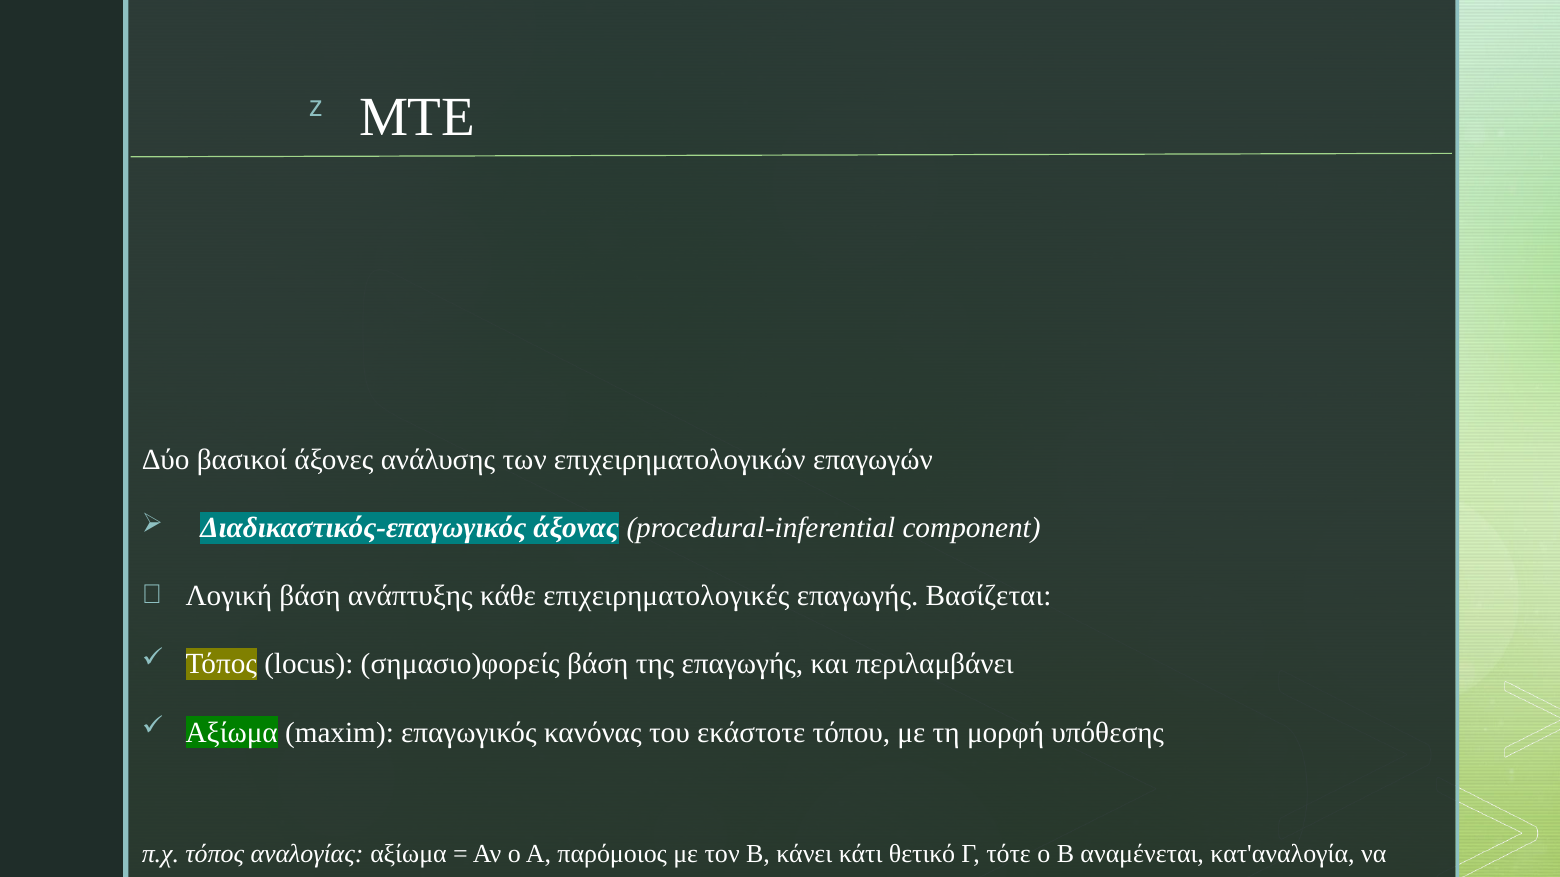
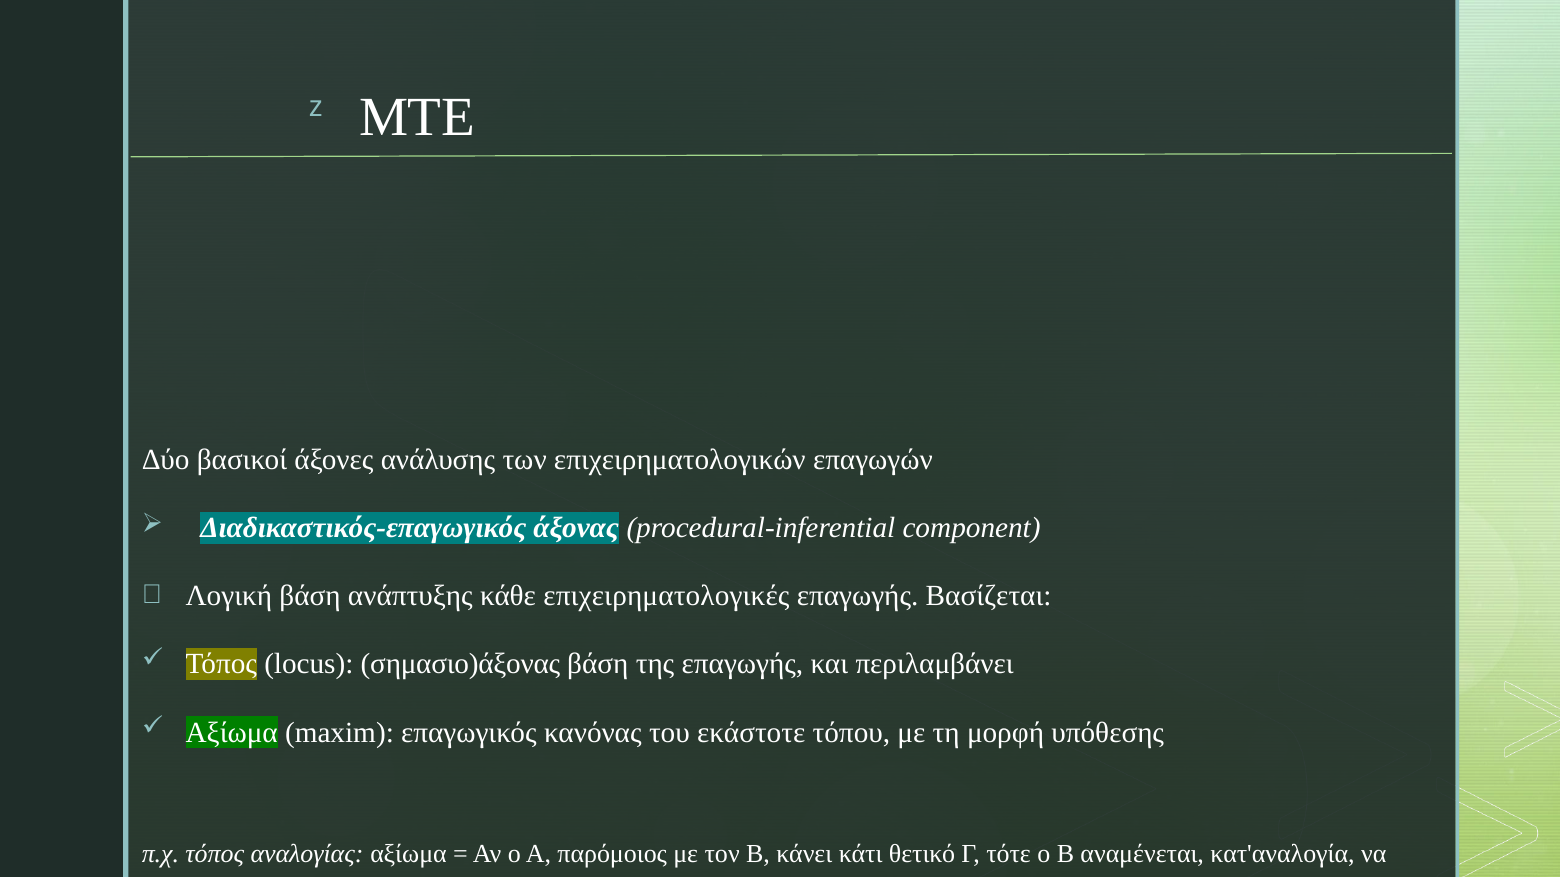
σημασιο)φορείς: σημασιο)φορείς -> σημασιο)άξονας (460, 665)
